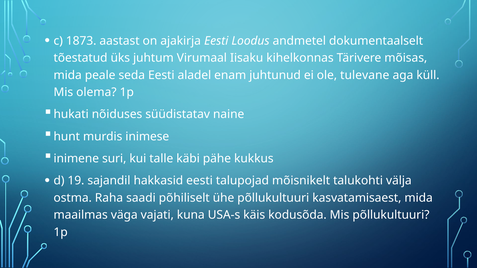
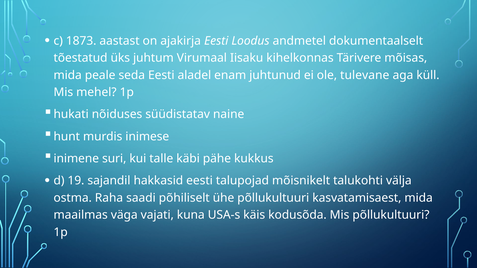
olema: olema -> mehel (96, 92)
